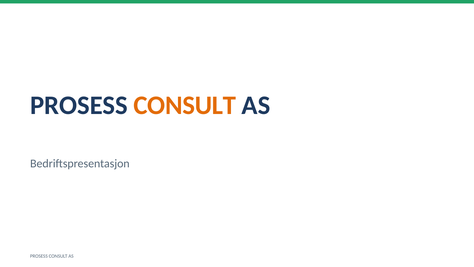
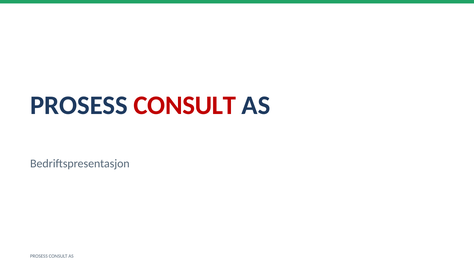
CONSULT colour: orange -> red (185, 105)
